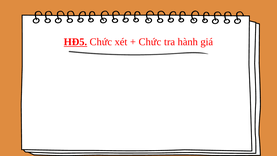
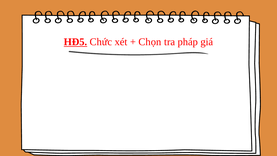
Chức: Chức -> Chọn (150, 42)
hành: hành -> pháp (188, 42)
